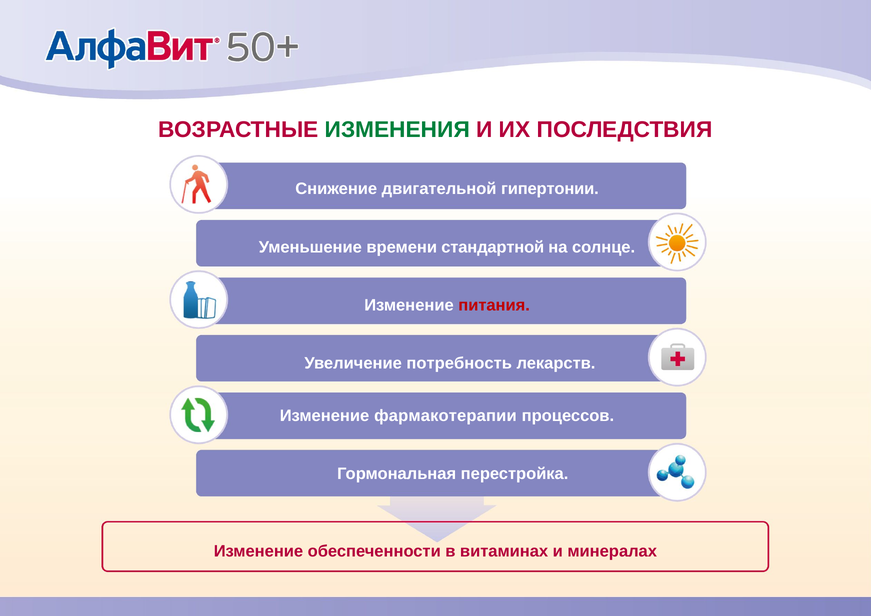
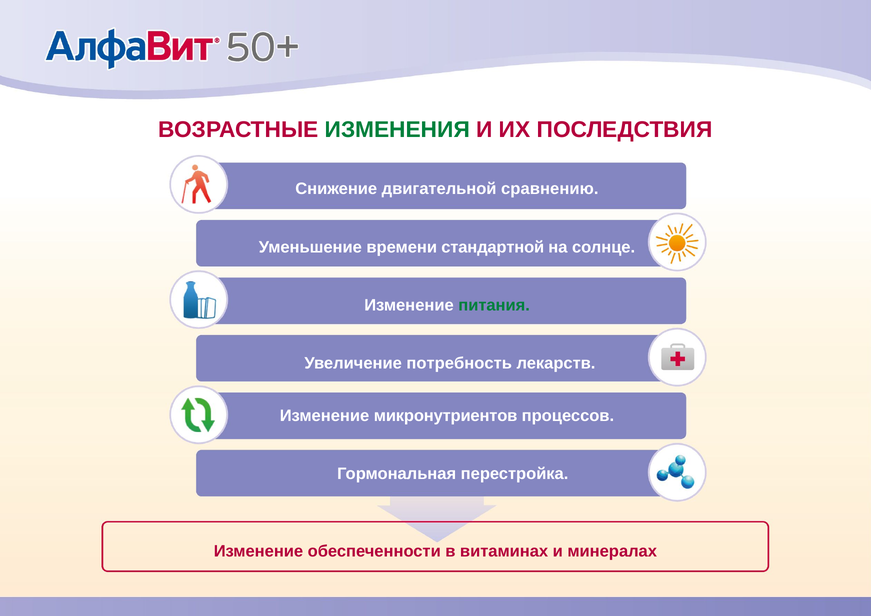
гипертонии: гипертонии -> сравнению (550, 189)
питания colour: red -> green (494, 305)
фармакотерапии: фармакотерапии -> микронутриентов (446, 416)
